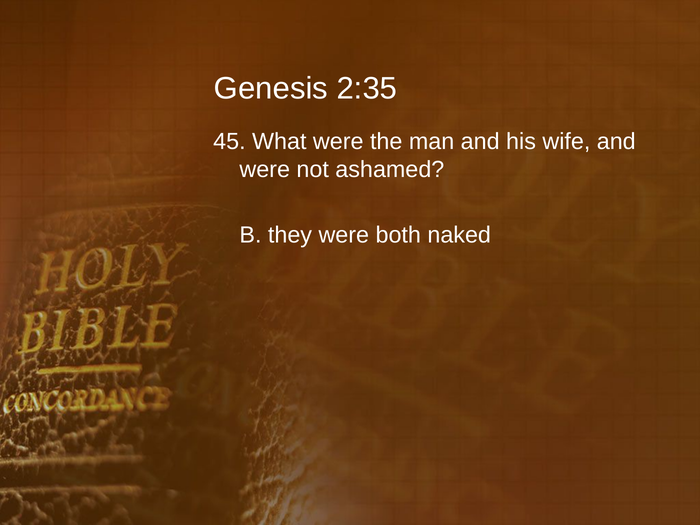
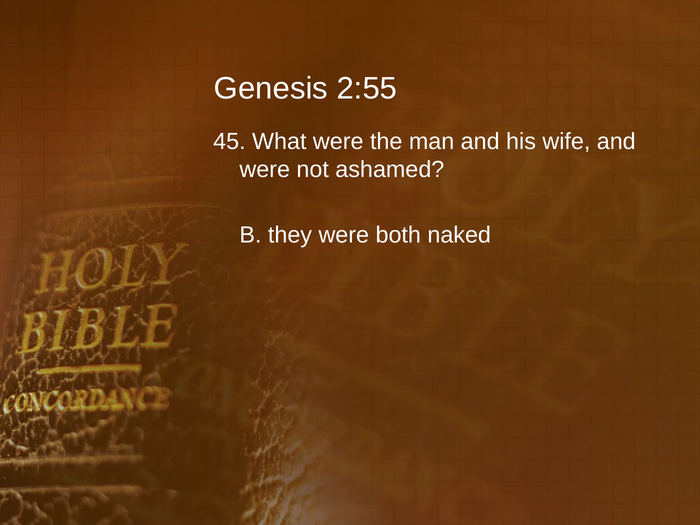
2:35: 2:35 -> 2:55 (367, 89)
